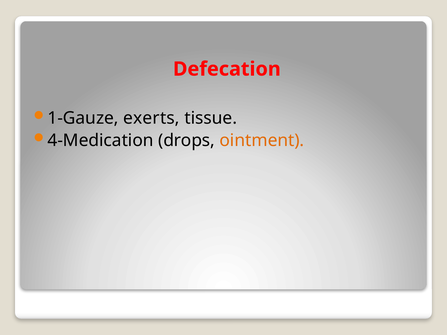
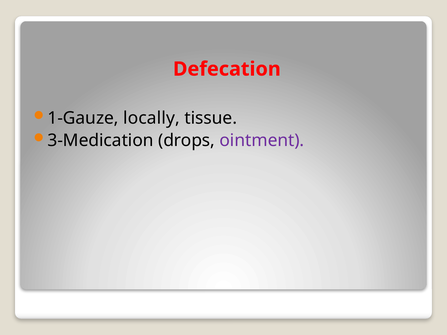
exerts: exerts -> locally (151, 118)
4-Medication: 4-Medication -> 3-Medication (101, 141)
ointment colour: orange -> purple (262, 141)
